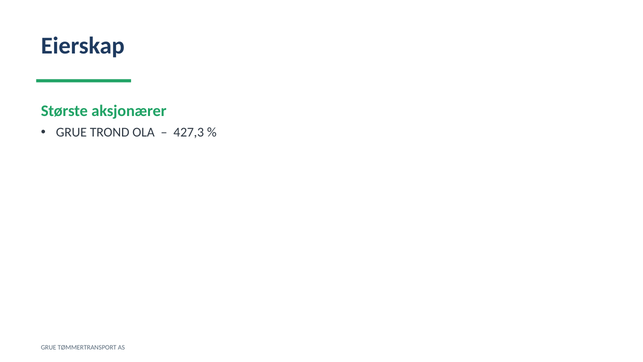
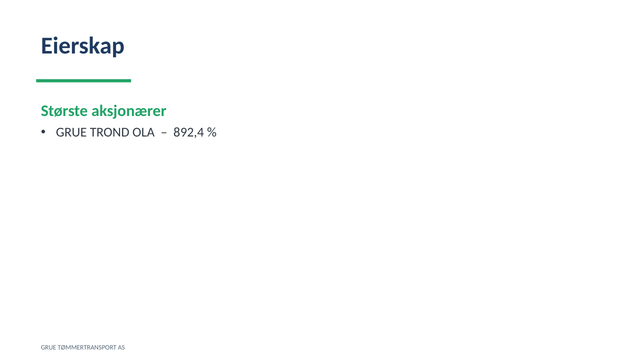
427,3: 427,3 -> 892,4 (189, 132)
